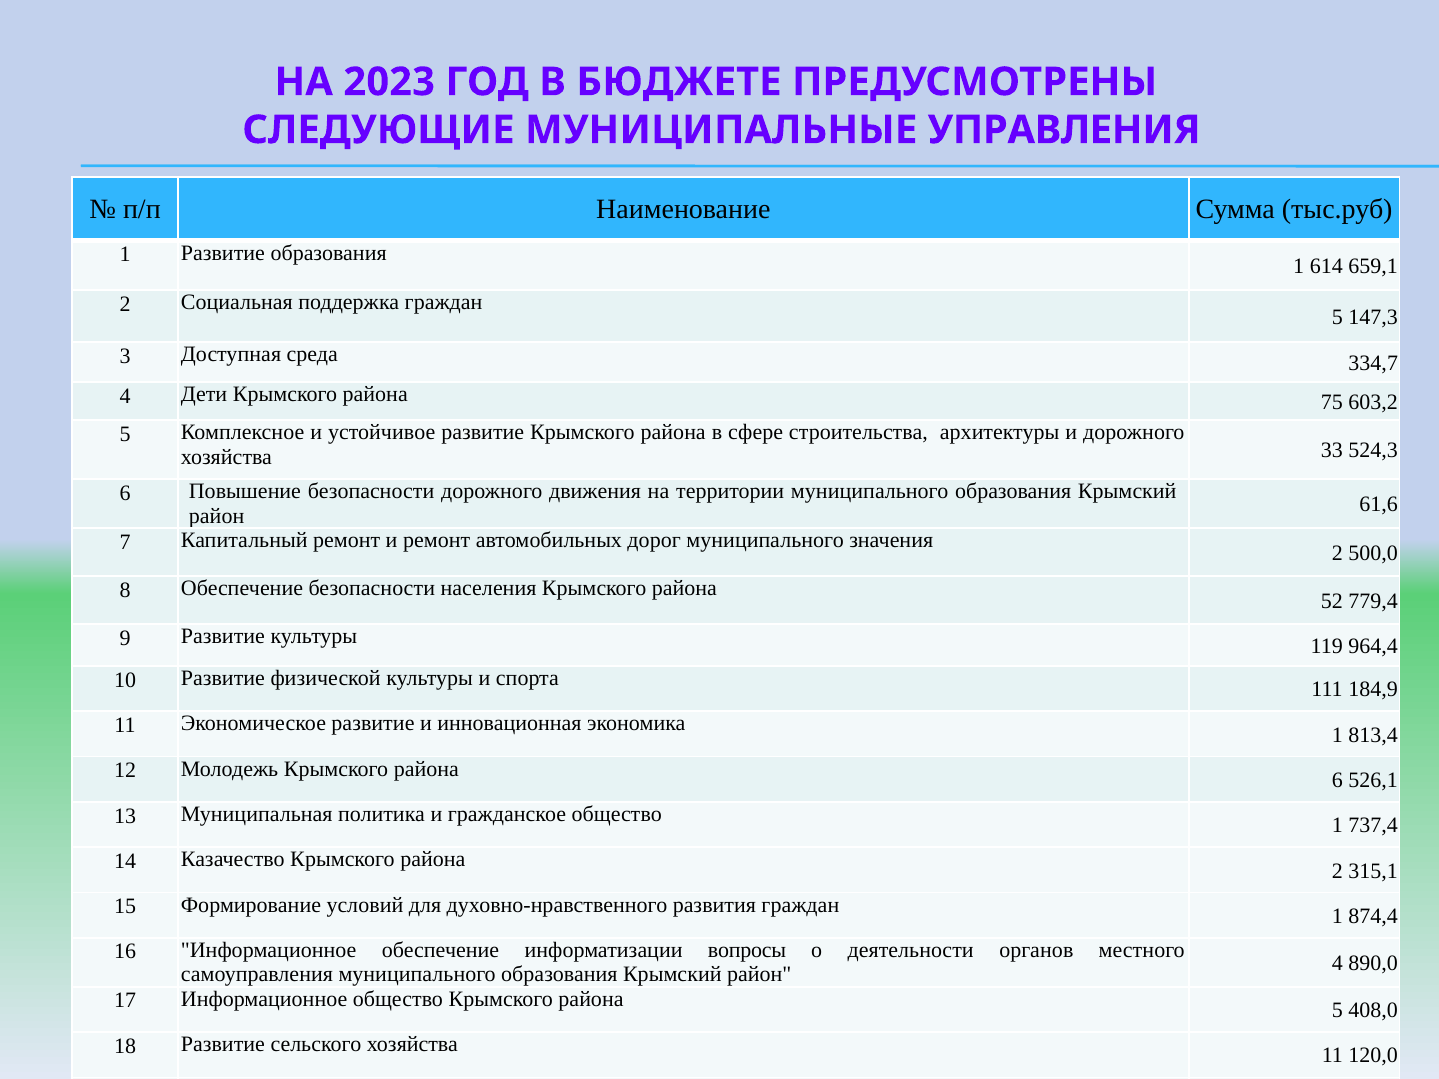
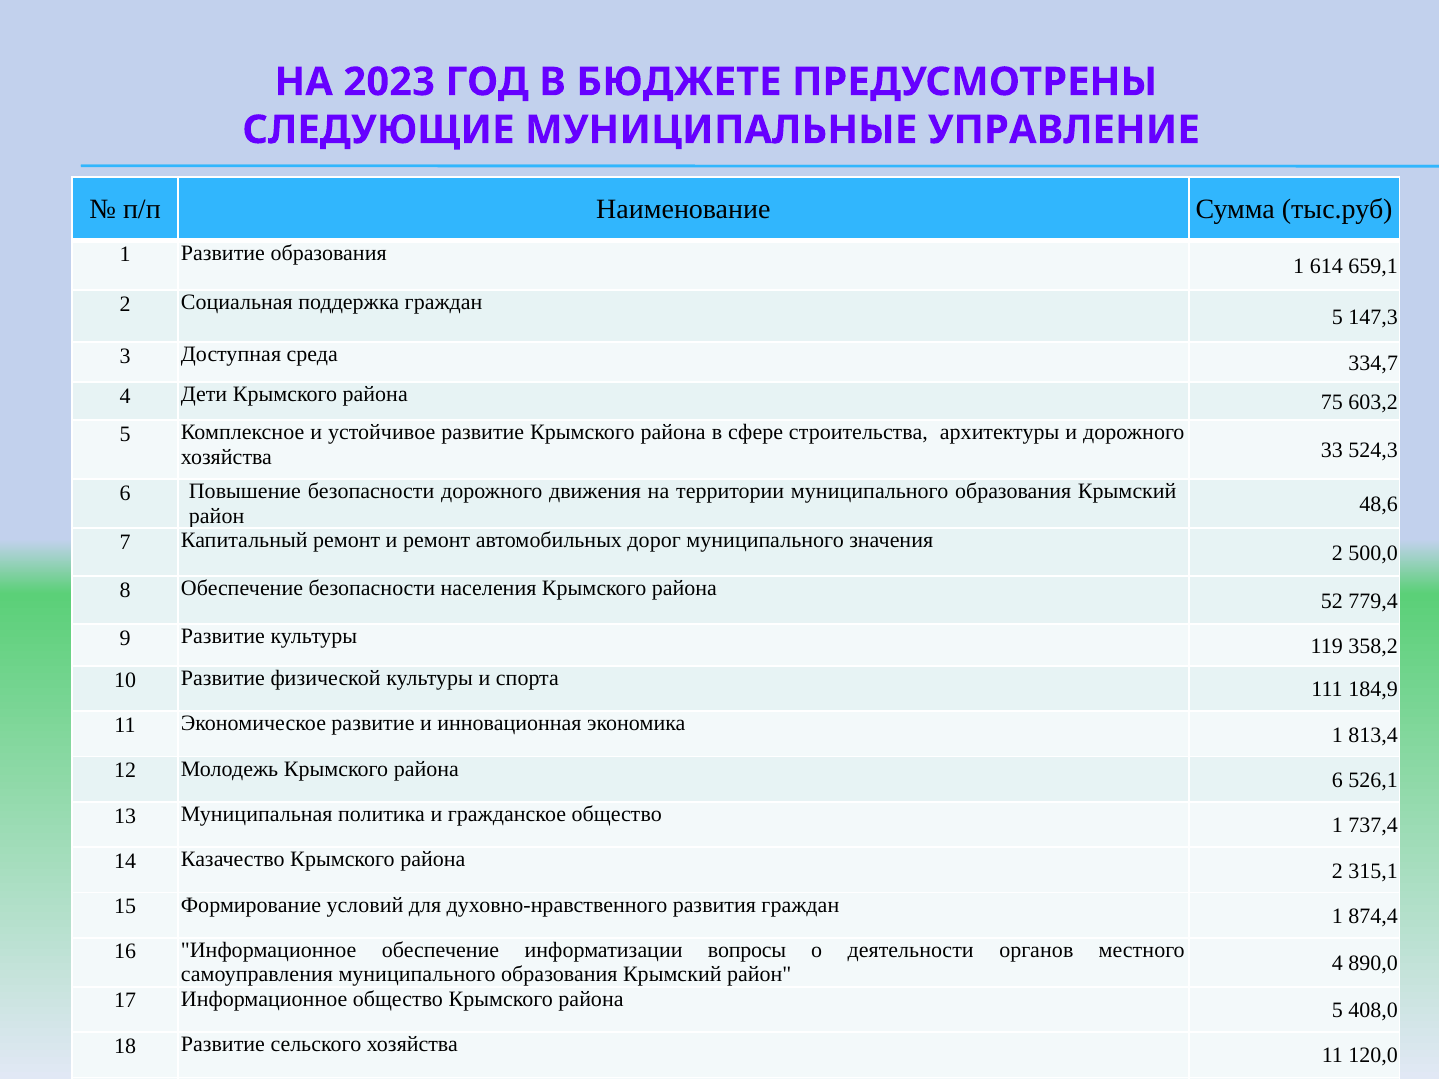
МУНИЦИПАЛЬНЫЕ УПРАВЛЕНИЯ: УПРАВЛЕНИЯ -> УПРАВЛЕНИЕ (1064, 130)
61,6: 61,6 -> 48,6 (1379, 505)
964,4: 964,4 -> 358,2 (1373, 646)
